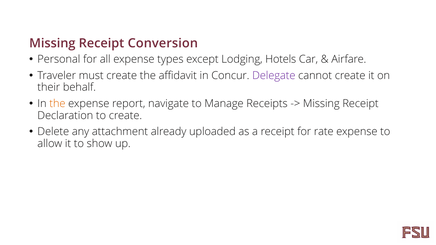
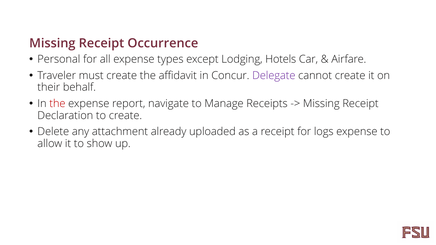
Conversion: Conversion -> Occurrence (163, 43)
the colour: orange -> red (57, 104)
rate: rate -> logs (324, 132)
